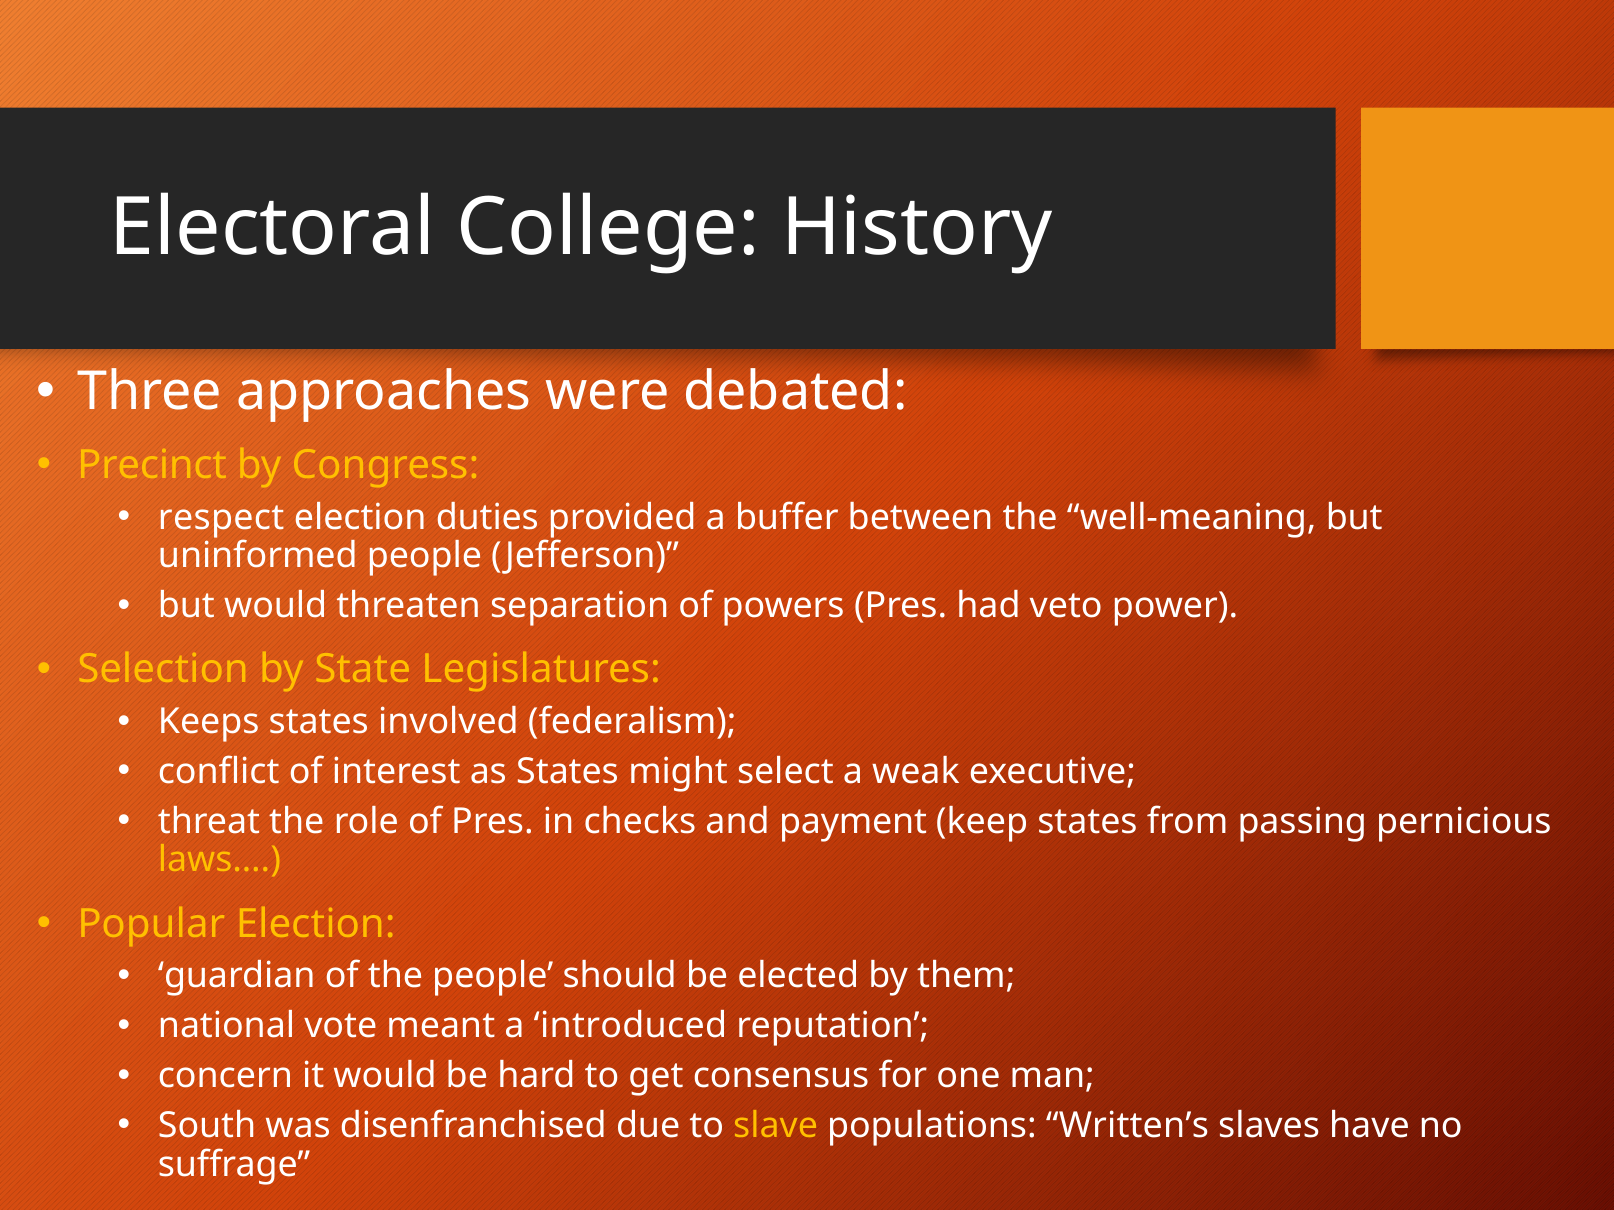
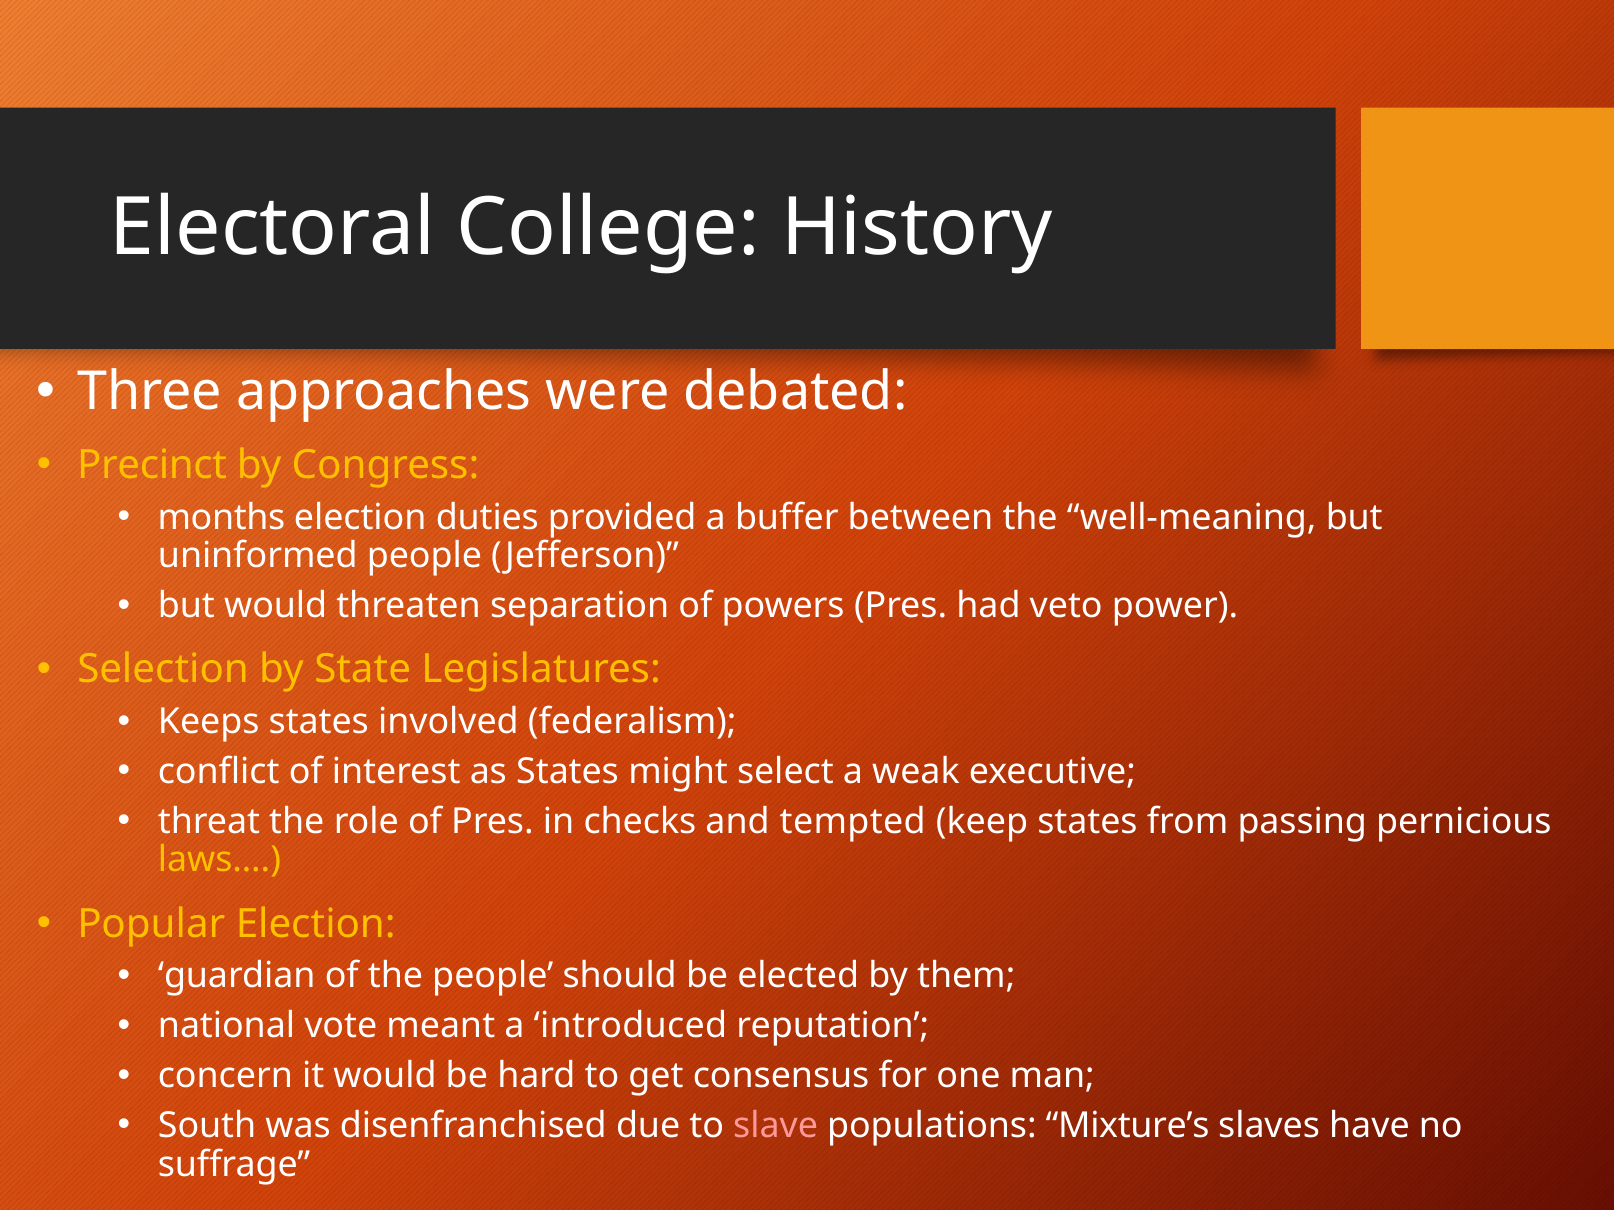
respect: respect -> months (221, 518)
payment: payment -> tempted (853, 822)
slave colour: yellow -> pink (776, 1126)
Written’s: Written’s -> Mixture’s (1128, 1126)
